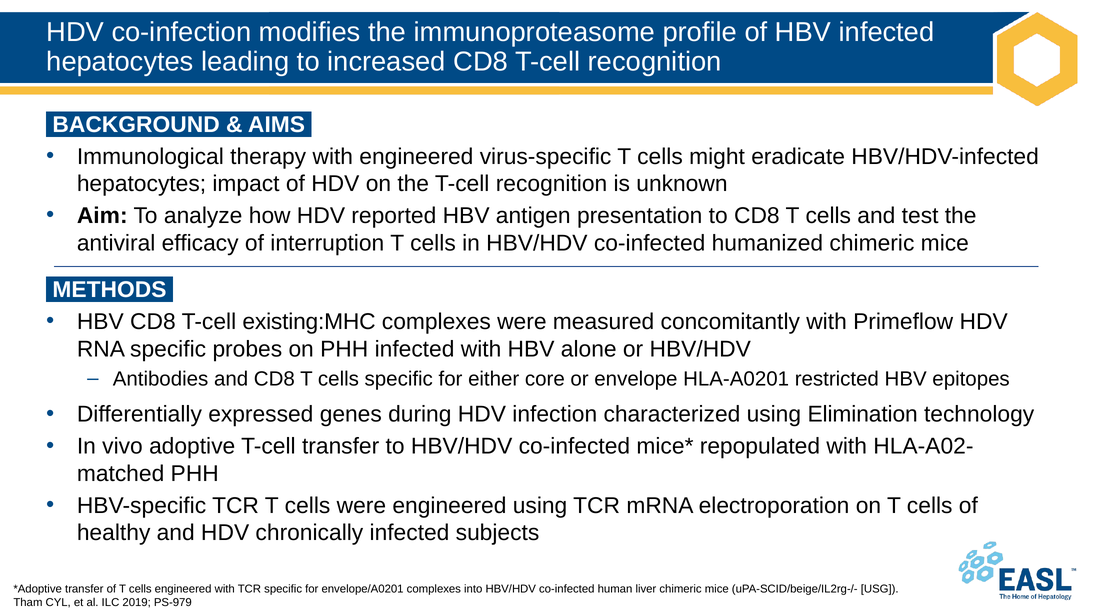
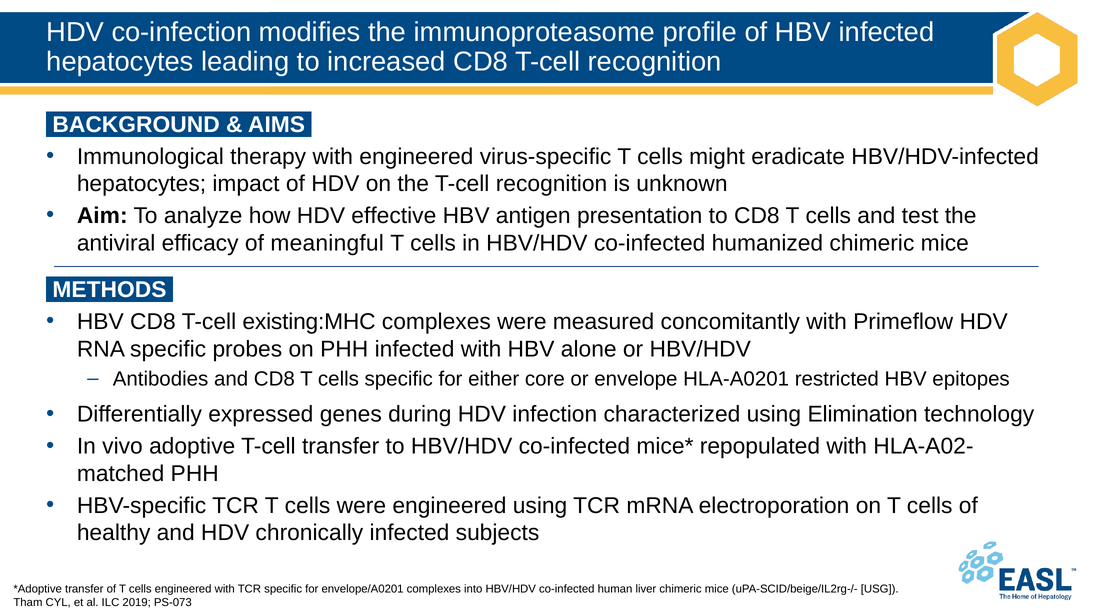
reported: reported -> effective (394, 216)
interruption: interruption -> meaningful (327, 243)
PS-979: PS-979 -> PS-073 (173, 602)
